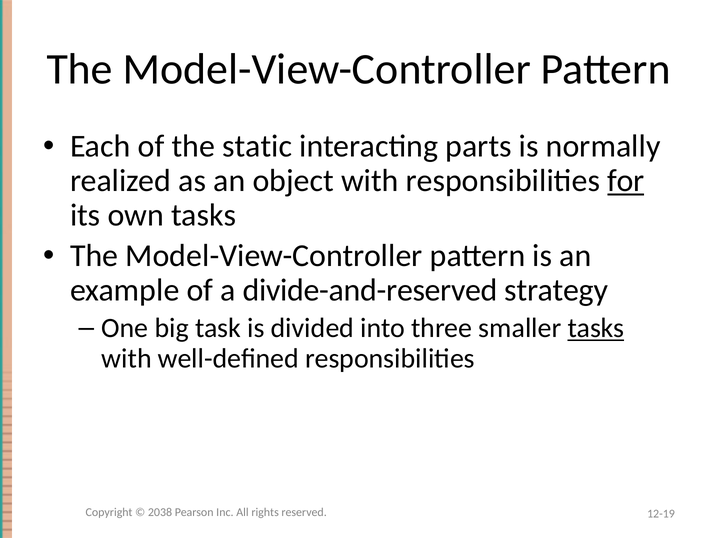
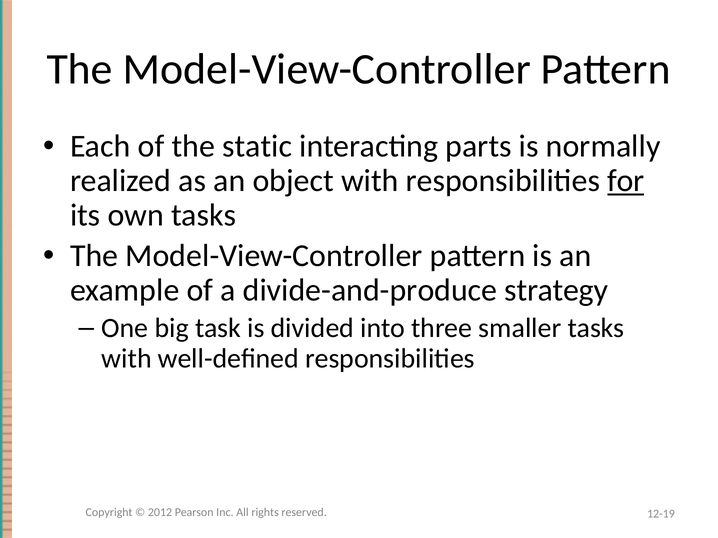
divide-and-reserved: divide-and-reserved -> divide-and-produce (370, 291)
tasks underline: present -> none (596, 329)
2038: 2038 -> 2012 (160, 513)
